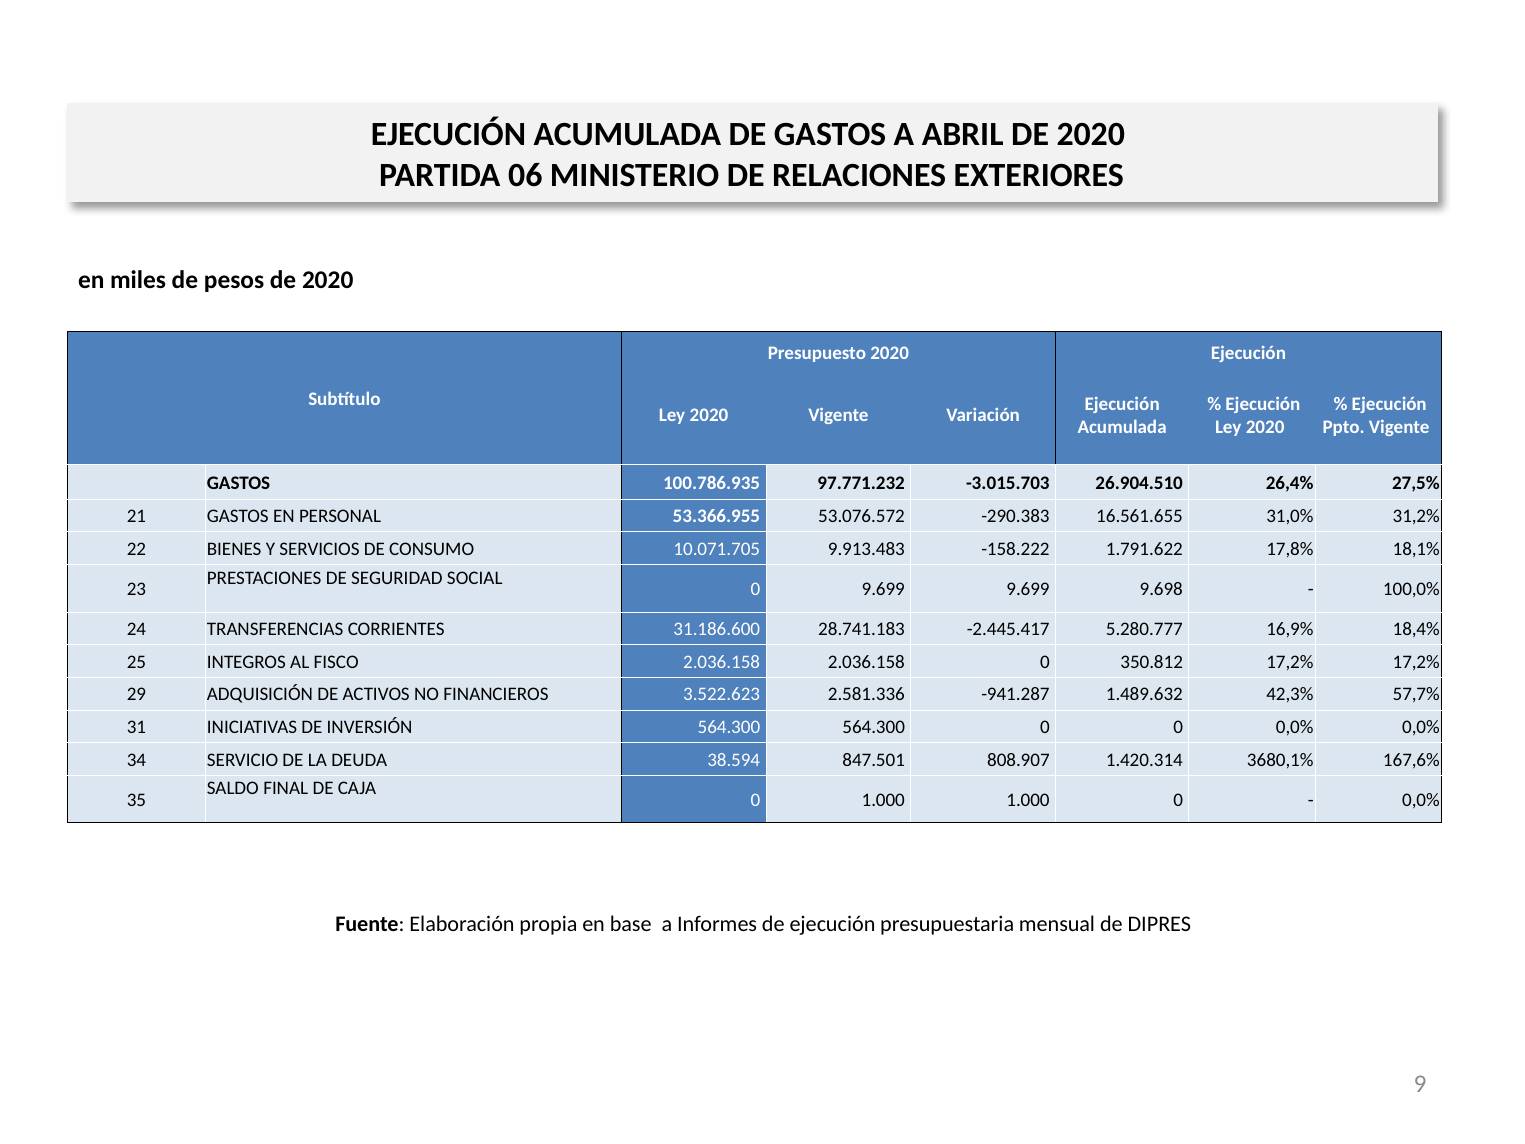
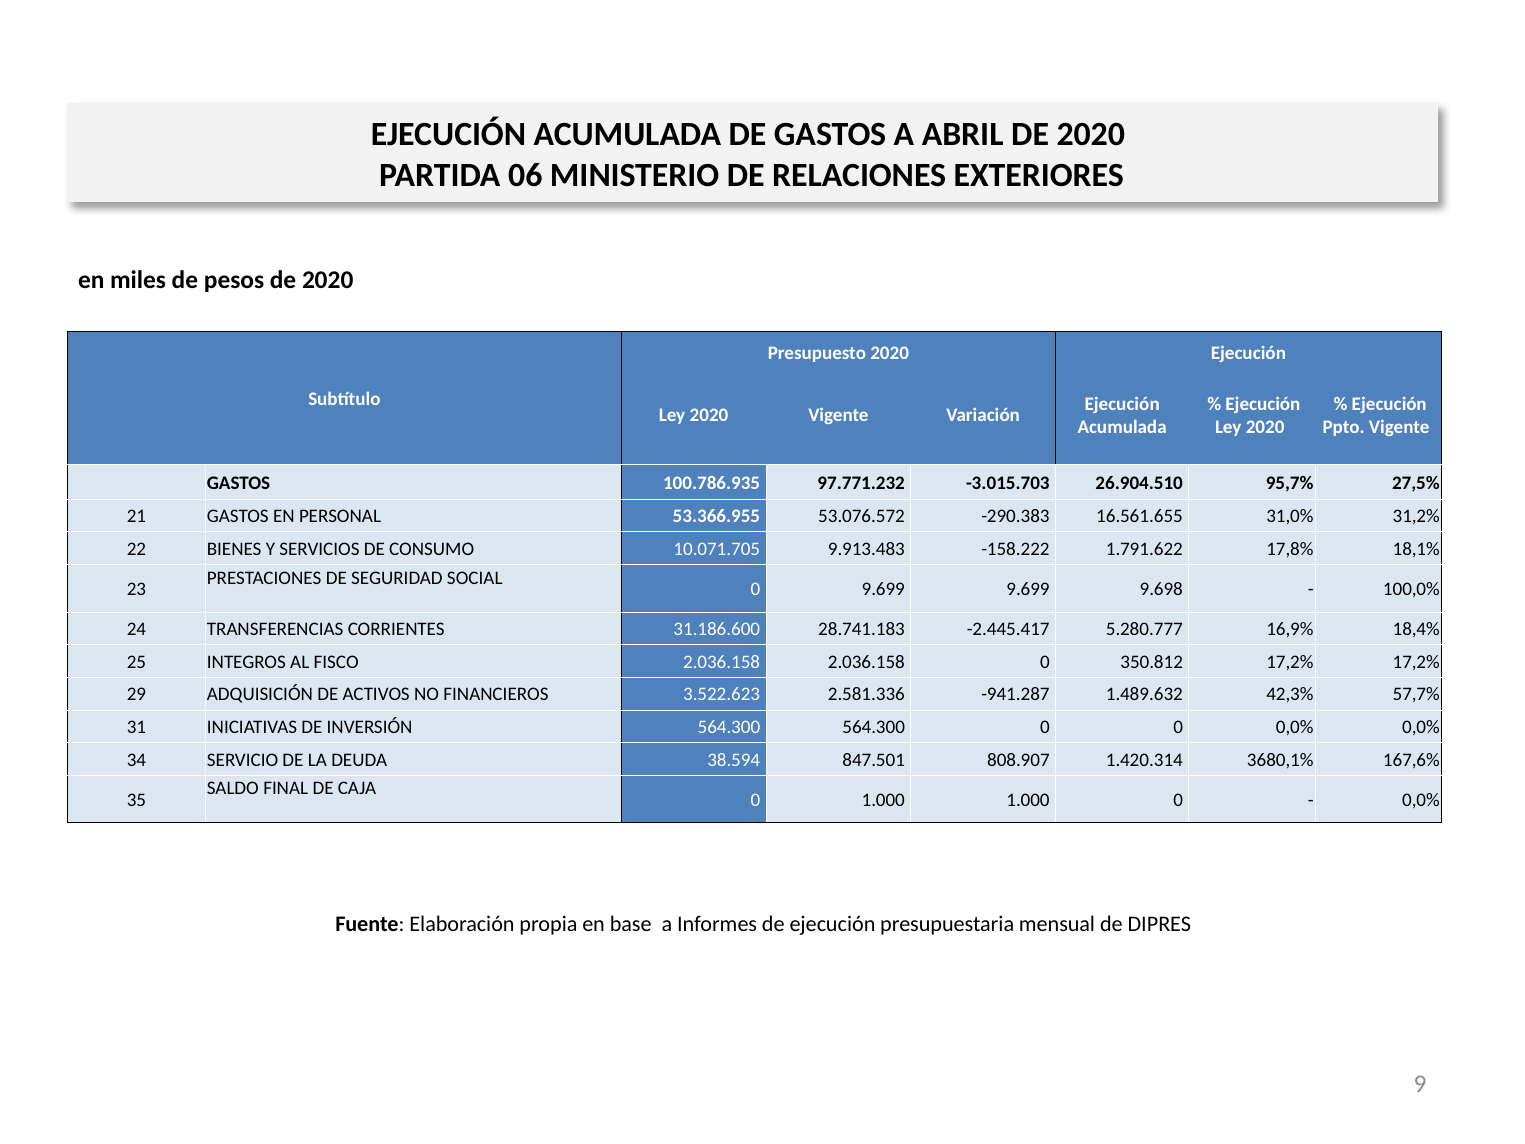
26,4%: 26,4% -> 95,7% (1290, 483)
